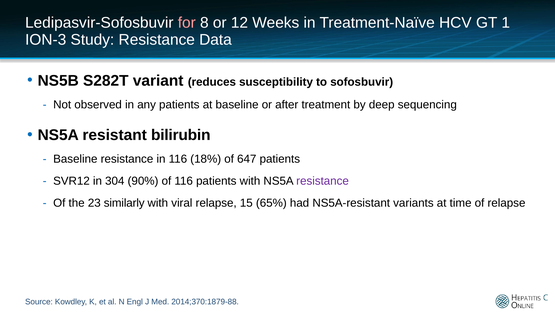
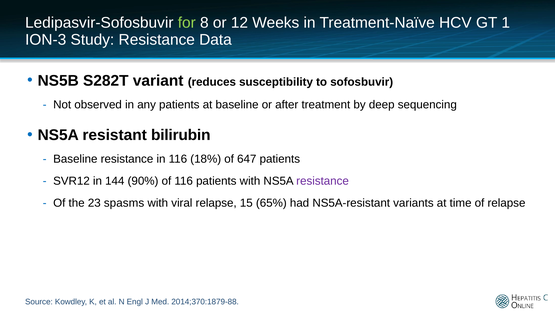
for colour: pink -> light green (187, 23)
304: 304 -> 144 (115, 181)
similarly: similarly -> spasms (124, 203)
